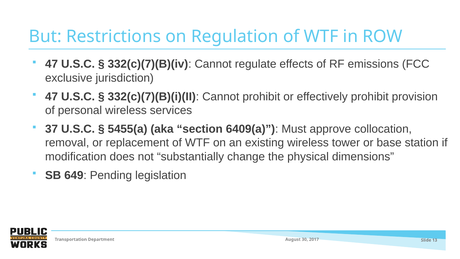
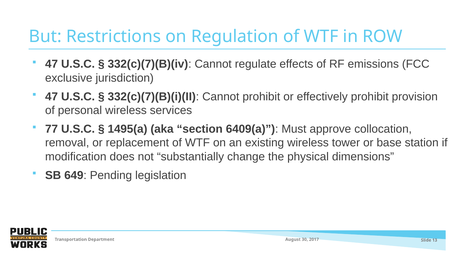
37: 37 -> 77 (52, 129)
5455(a: 5455(a -> 1495(a (128, 129)
